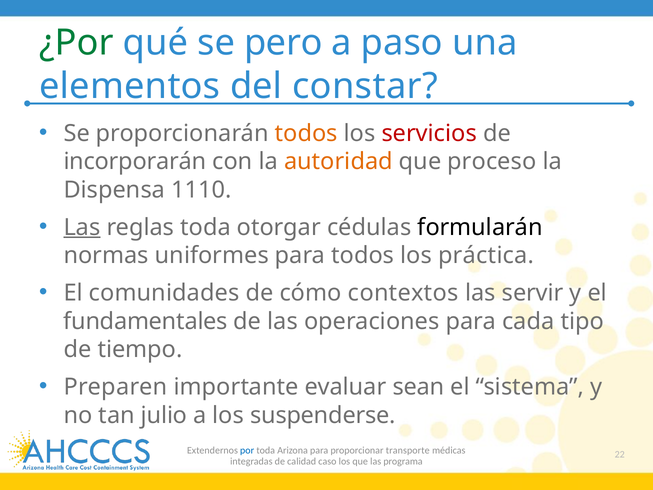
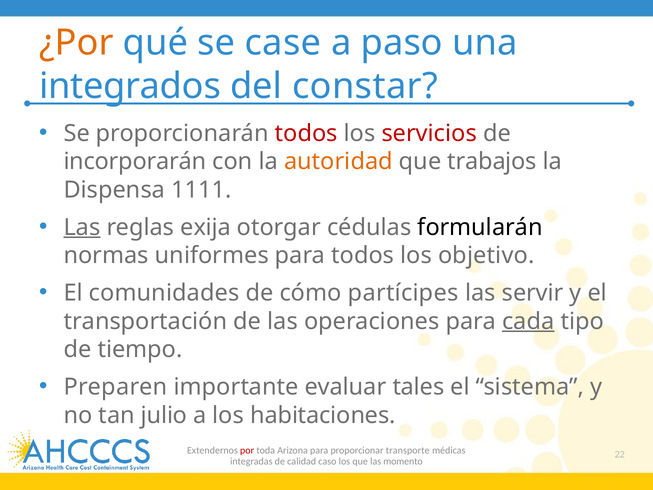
¿Por colour: green -> orange (76, 43)
pero: pero -> case (283, 43)
elementos: elementos -> integrados (130, 86)
todos colour: orange -> red (306, 133)
proceso: proceso -> trabajos (492, 162)
1110: 1110 -> 1111 (201, 190)
reglas toda: toda -> exija (206, 227)
práctica: práctica -> objetivo (486, 255)
contextos: contextos -> partícipes (403, 293)
fundamentales: fundamentales -> transportación (145, 321)
cada underline: none -> present (528, 321)
sean: sean -> tales (418, 387)
suspenderse: suspenderse -> habitaciones (323, 415)
por colour: blue -> red (247, 450)
programa: programa -> momento (403, 461)
